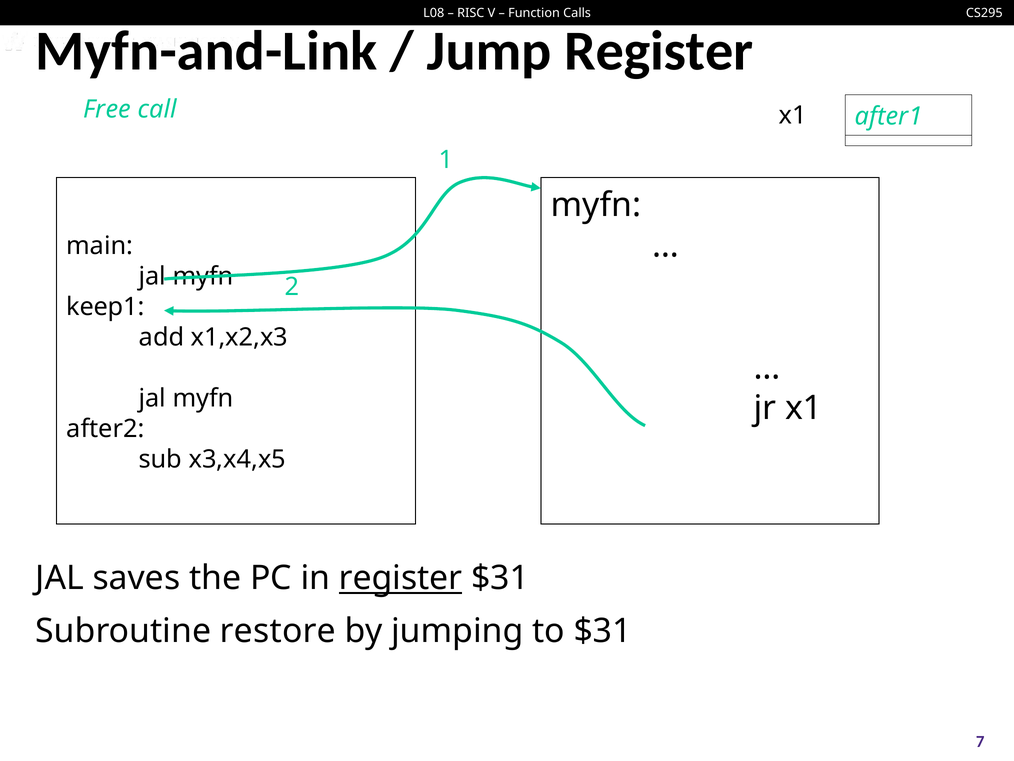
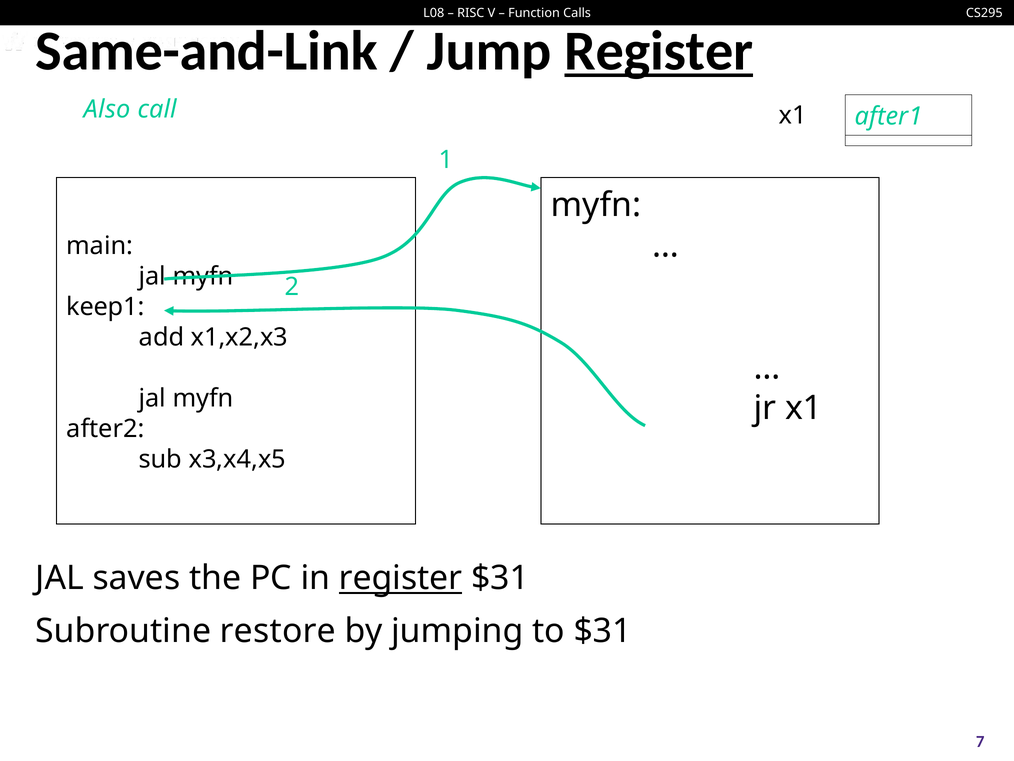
Myfn-and-Link: Myfn-and-Link -> Same-and-Link (207, 51)
Register underline: none -> present (659, 51)
Free: Free -> Also (107, 109)
